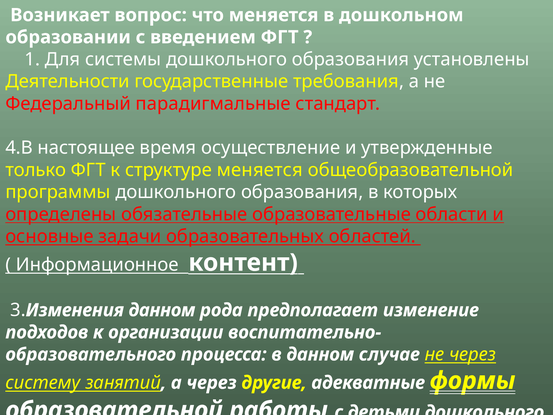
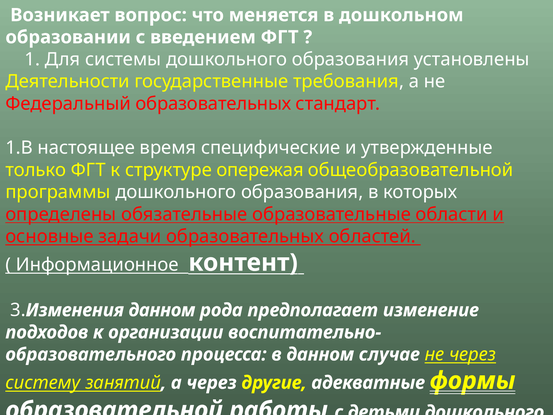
Федеральный парадигмальные: парадигмальные -> образовательных (213, 104)
4.В: 4.В -> 1.В (19, 148)
осуществление: осуществление -> специфические (271, 148)
структуре меняется: меняется -> опережая (260, 170)
